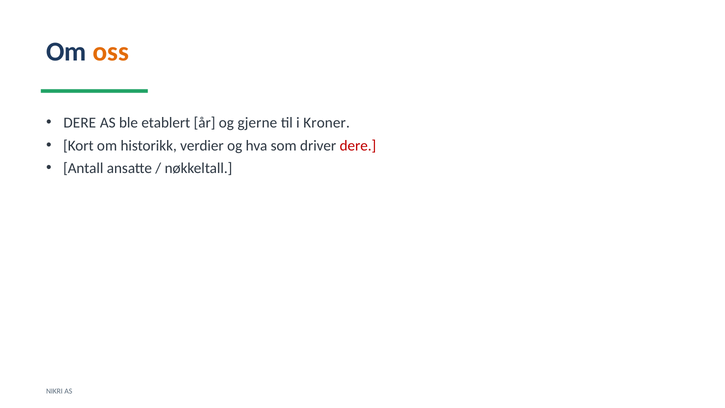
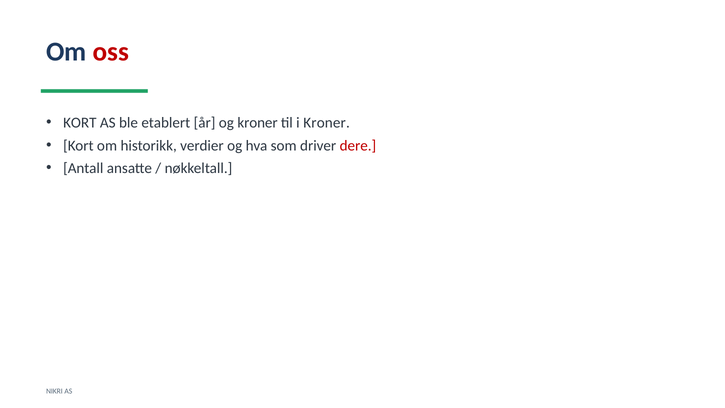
oss colour: orange -> red (111, 52)
DERE: DERE -> KORT (80, 123)
og gjerne: gjerne -> kroner (258, 123)
